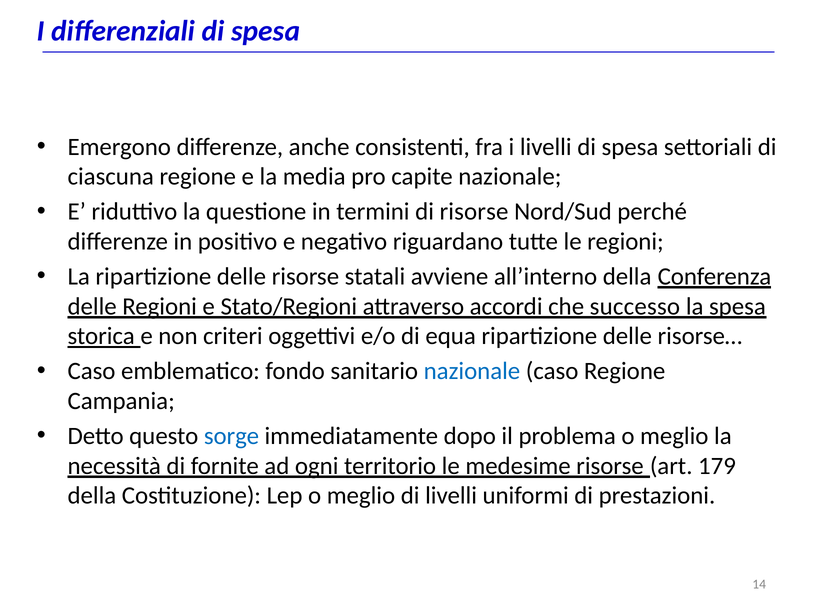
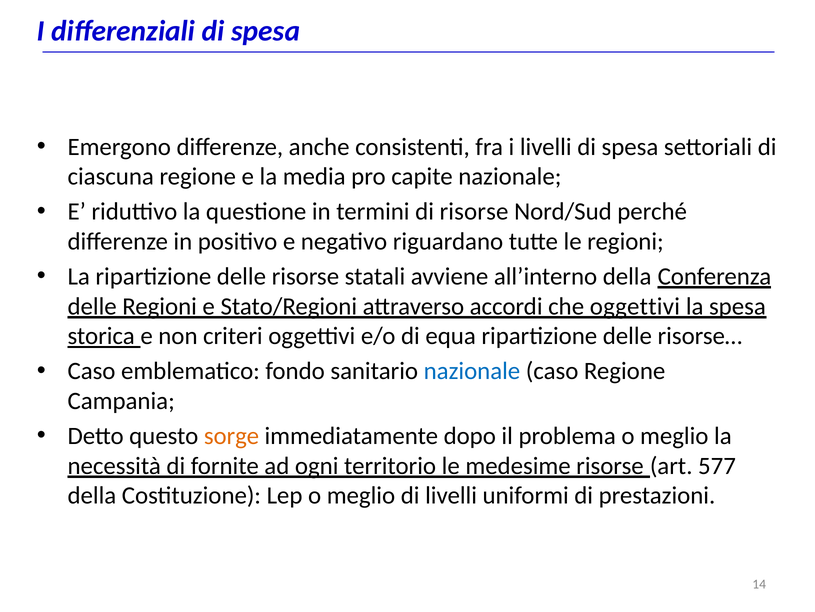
che successo: successo -> oggettivi (635, 306)
sorge colour: blue -> orange (232, 435)
179: 179 -> 577 (717, 465)
